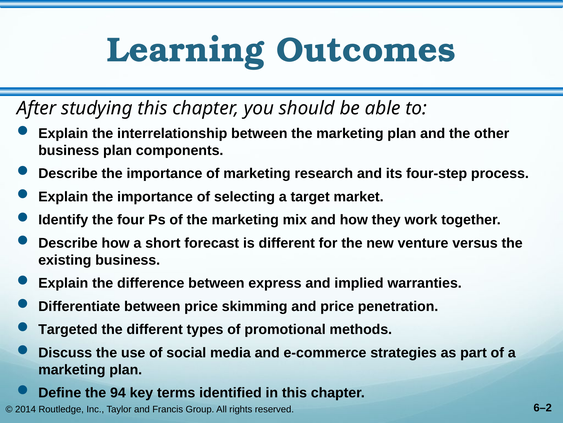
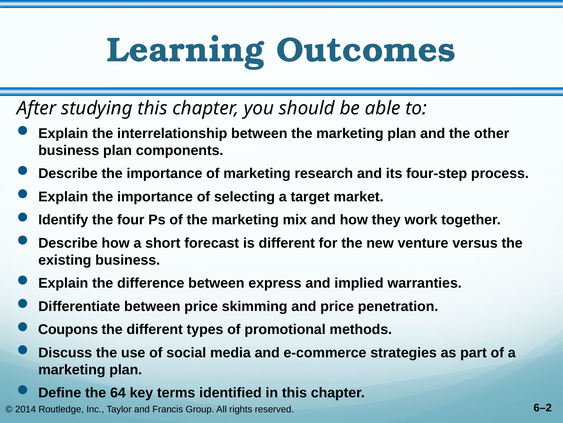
Targeted: Targeted -> Coupons (68, 329)
94: 94 -> 64 (118, 392)
